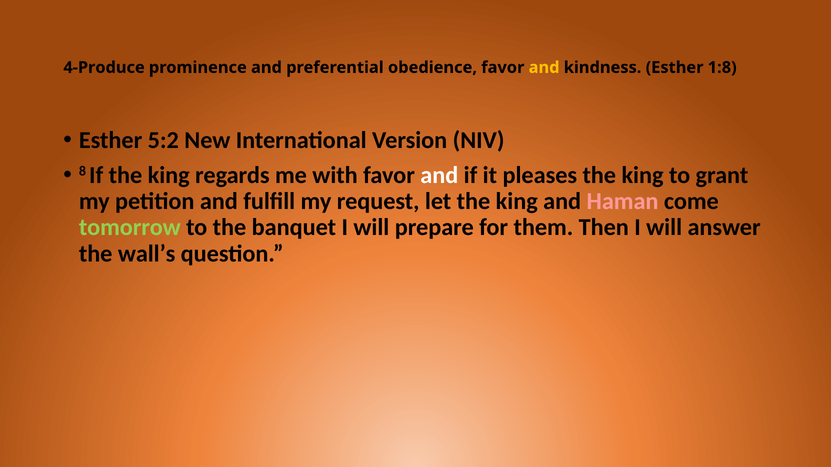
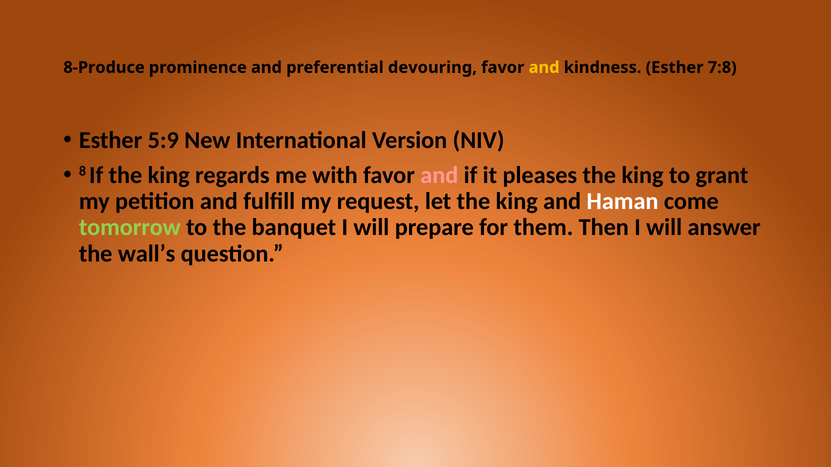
4-Produce: 4-Produce -> 8-Produce (104, 68)
obedience: obedience -> devouring (432, 68)
1:8: 1:8 -> 7:8 (722, 68)
5:2: 5:2 -> 5:9 (163, 140)
and colour: white -> pink (439, 175)
Haman colour: pink -> white (623, 202)
